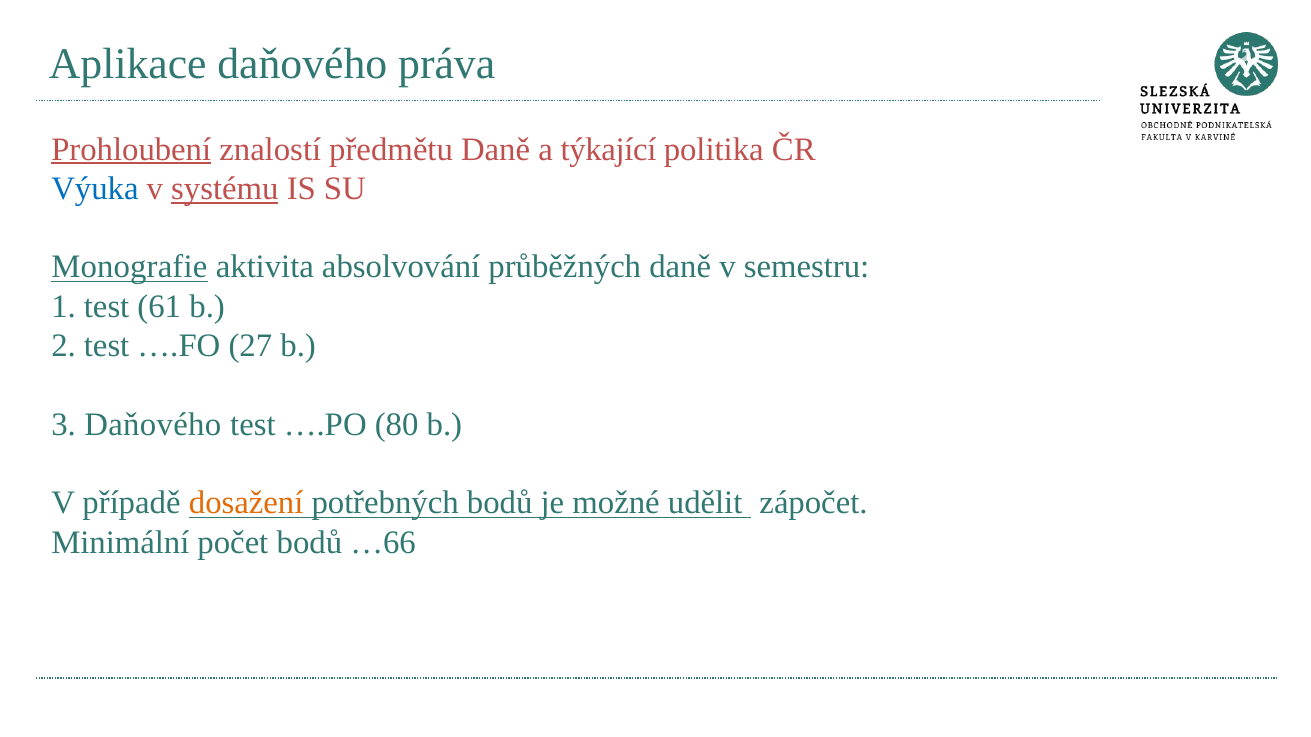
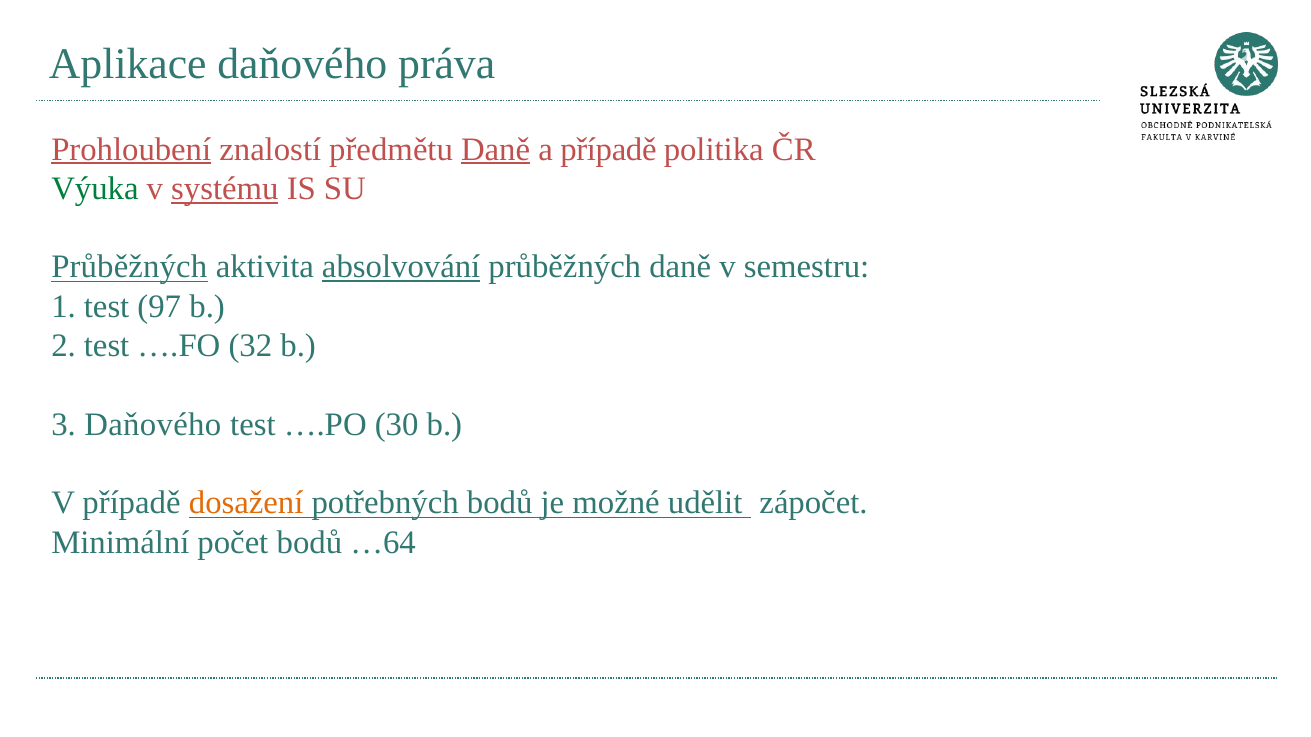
Daně underline: none -> present (496, 149)
a týkající: týkající -> případě (608, 149)
Výuka colour: blue -> green (95, 189)
Monografie: Monografie -> Průběžných (129, 267)
absolvování underline: none -> present (401, 267)
61: 61 -> 97 (159, 307)
27: 27 -> 32 (250, 346)
80: 80 -> 30 (397, 425)
…66: …66 -> …64 (383, 543)
